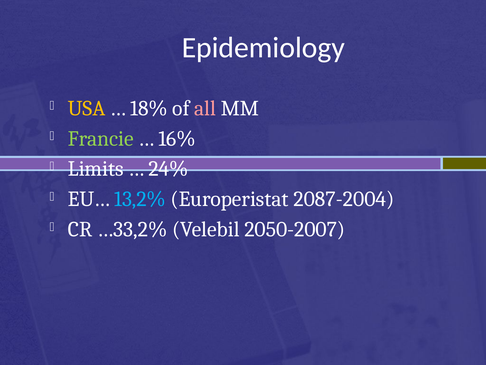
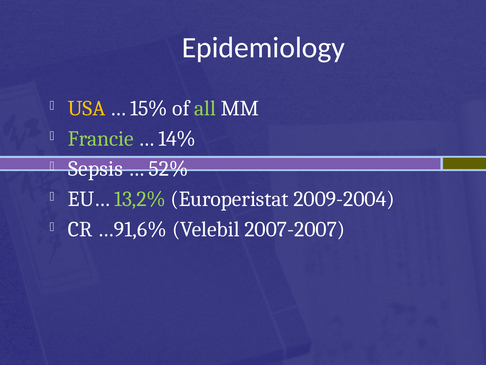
18%: 18% -> 15% (149, 108)
all colour: pink -> light green (205, 108)
16%: 16% -> 14% (177, 138)
Limits: Limits -> Sepsis (96, 169)
24%: 24% -> 52% (168, 169)
13,2% colour: light blue -> light green (140, 199)
2087-2004: 2087-2004 -> 2009-2004 (344, 199)
…33,2%: …33,2% -> …91,6% (132, 229)
2050-2007: 2050-2007 -> 2007-2007 (295, 229)
